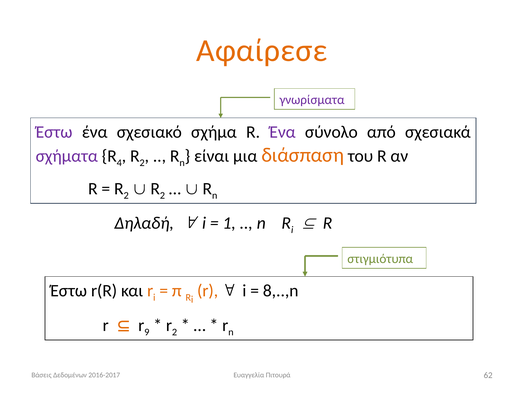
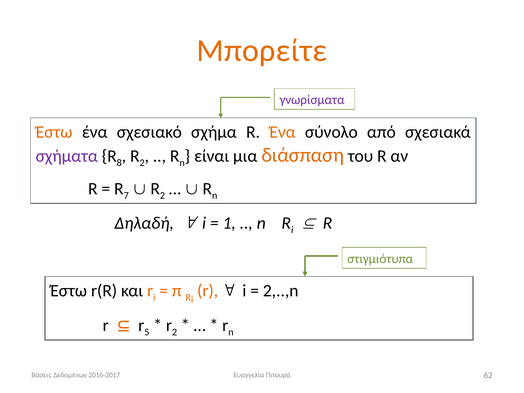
Αφαίρεσε: Αφαίρεσε -> Μπορείτε (262, 51)
Έστω colour: purple -> orange (54, 132)
Ένα colour: purple -> orange (283, 132)
4: 4 -> 8 (119, 163)
2: 2 -> 7 (126, 195)
8,..,n: 8,..,n -> 2,..,n (281, 291)
9: 9 -> 5 (147, 332)
